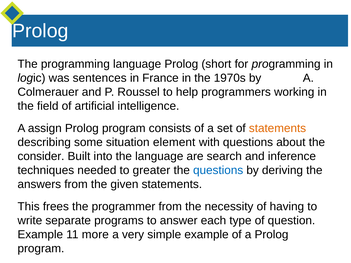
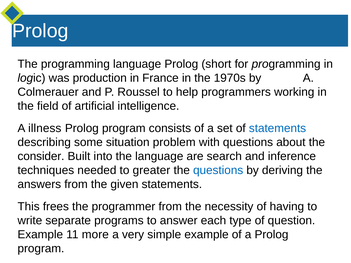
sentences: sentences -> production (100, 78)
assign: assign -> illness (45, 128)
statements colour: orange -> blue (278, 128)
element: element -> problem (174, 142)
